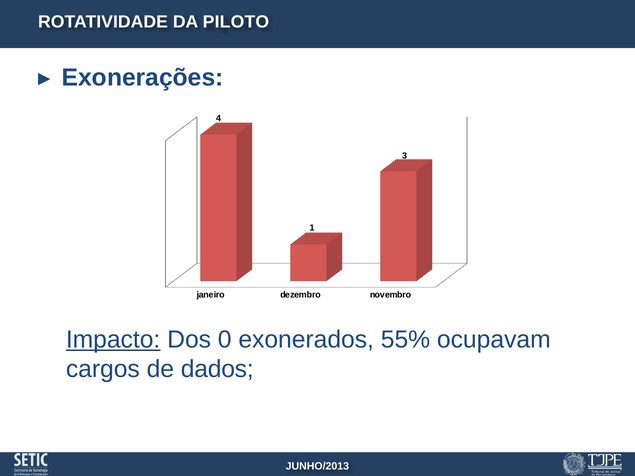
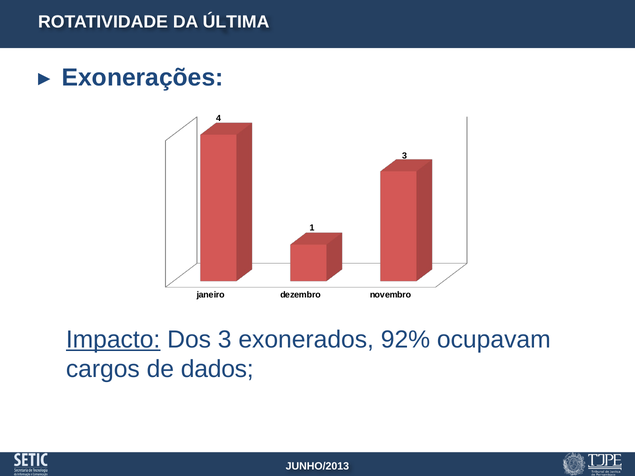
PILOTO: PILOTO -> ÚLTIMA (236, 22)
Dos 0: 0 -> 3 (225, 340)
55%: 55% -> 92% (406, 340)
